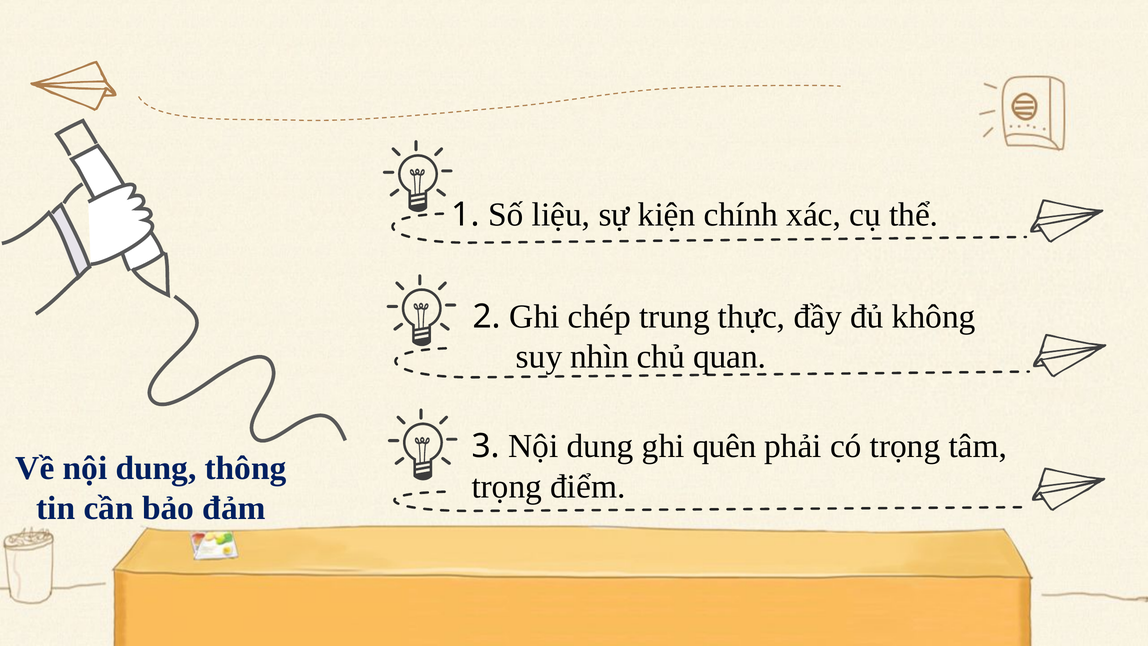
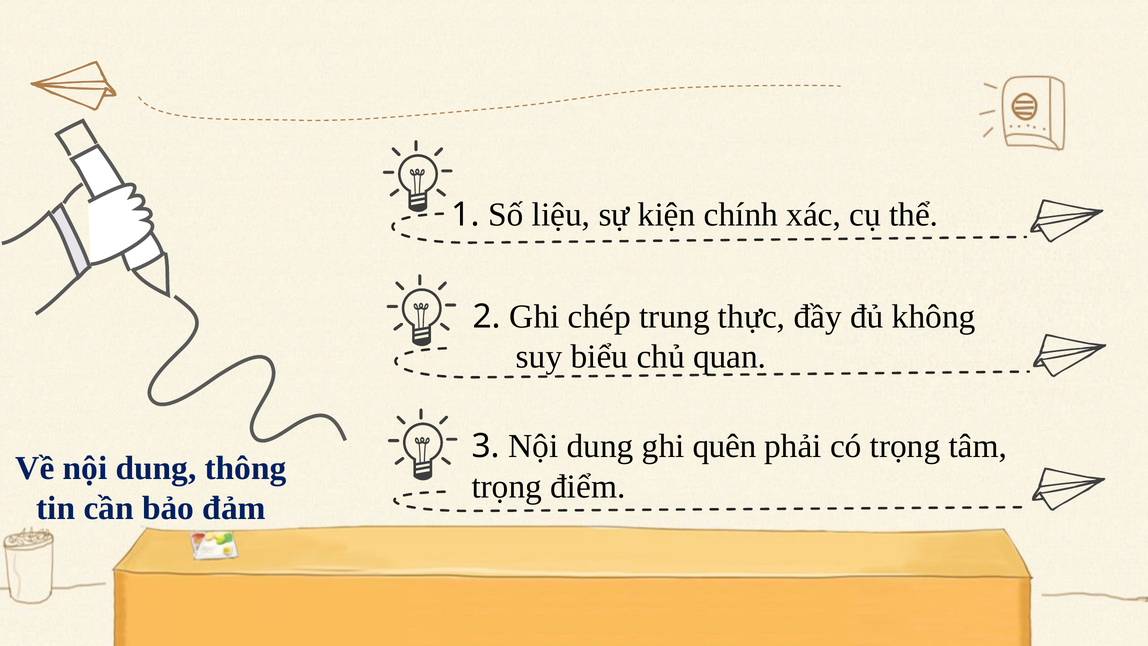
nhìn: nhìn -> biểu (599, 357)
